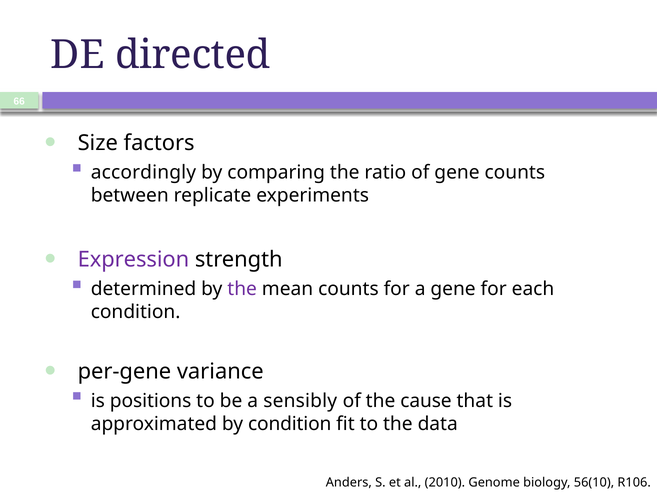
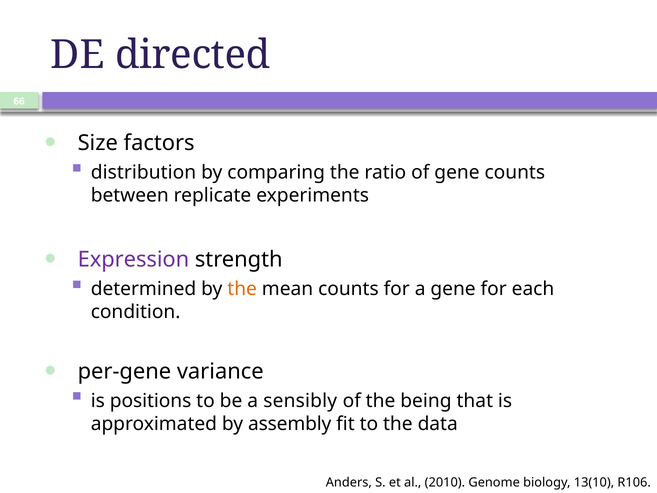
accordingly: accordingly -> distribution (143, 173)
the colour: purple -> orange (242, 289)
cause: cause -> being (426, 401)
by condition: condition -> assembly (290, 424)
56(10: 56(10 -> 13(10 (594, 482)
